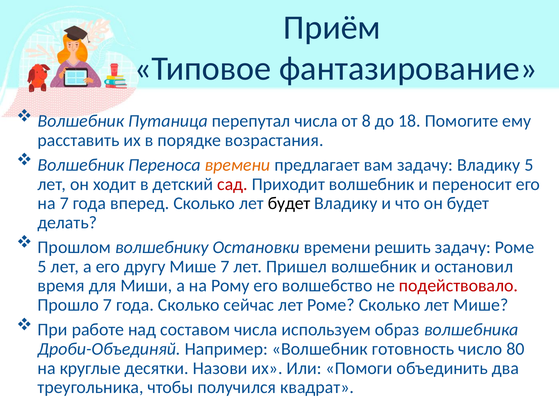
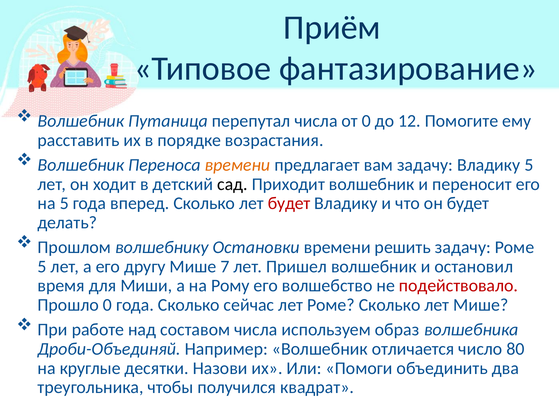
от 8: 8 -> 0 (366, 121)
18: 18 -> 12 (409, 121)
сад colour: red -> black (233, 184)
на 7: 7 -> 5 (64, 204)
будет colour: black -> red (289, 204)
Прошло 7: 7 -> 0 (107, 305)
готовность: готовность -> отличается (413, 349)
